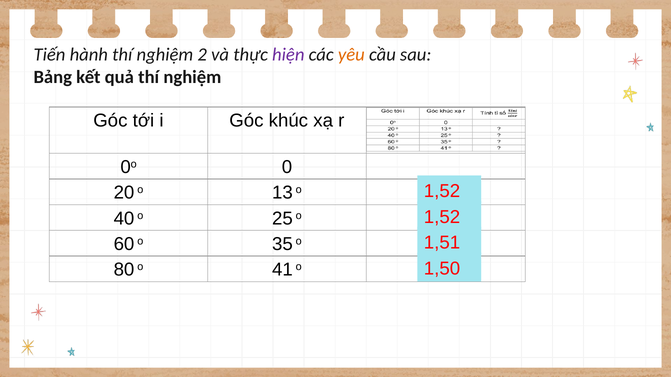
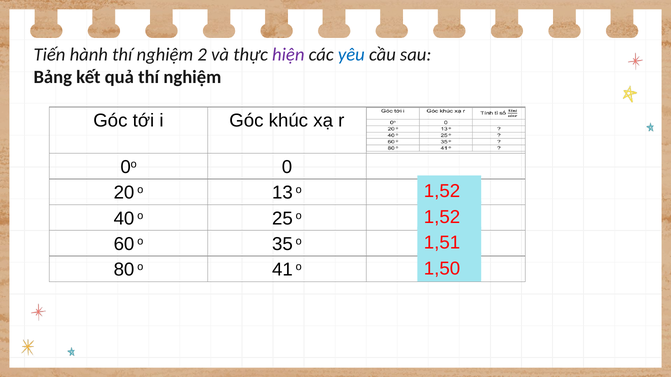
yêu colour: orange -> blue (351, 55)
